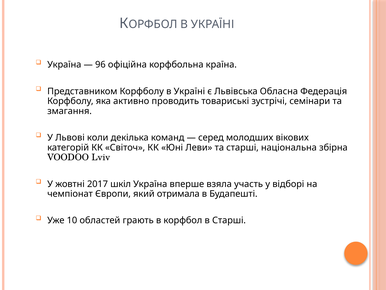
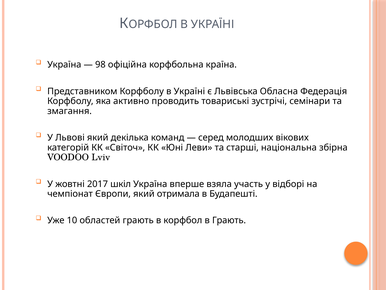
96: 96 -> 98 (100, 65)
Львові коли: коли -> який (98, 137)
в Старші: Старші -> Грають (229, 220)
